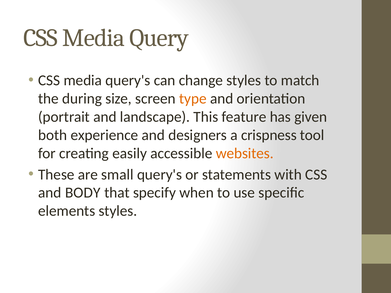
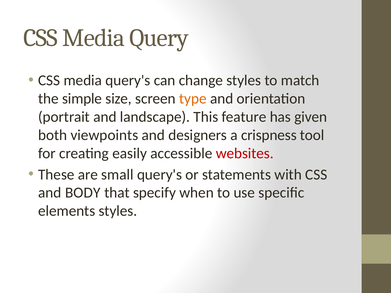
during: during -> simple (82, 99)
experience: experience -> viewpoints (104, 135)
websites colour: orange -> red (245, 153)
